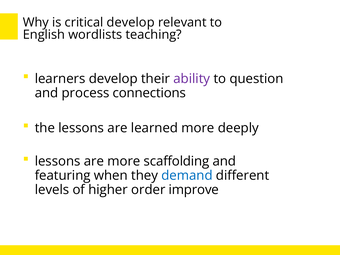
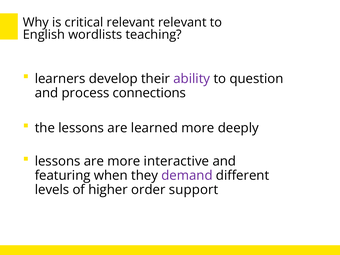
critical develop: develop -> relevant (131, 22)
scaffolding: scaffolding -> interactive (176, 161)
demand colour: blue -> purple (187, 176)
improve: improve -> support (194, 190)
